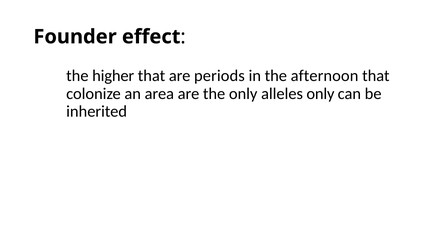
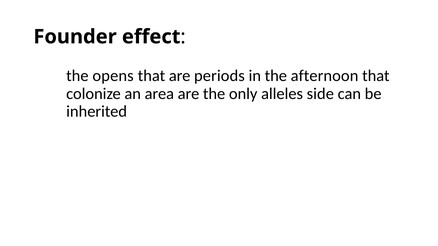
higher: higher -> opens (113, 76)
alleles only: only -> side (320, 94)
